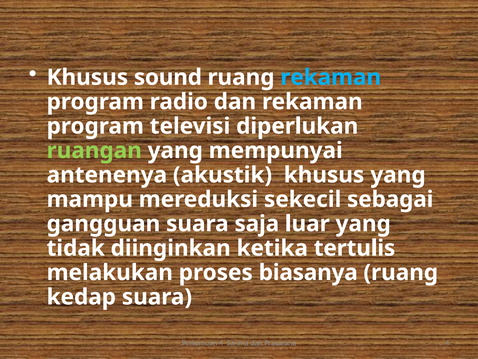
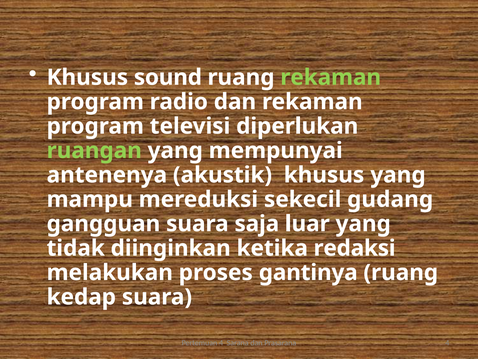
rekaman colour: light blue -> light green (331, 77)
sebagai: sebagai -> gudang (390, 199)
tertulis: tertulis -> redaksi (355, 248)
biasanya: biasanya -> gantinya (308, 272)
